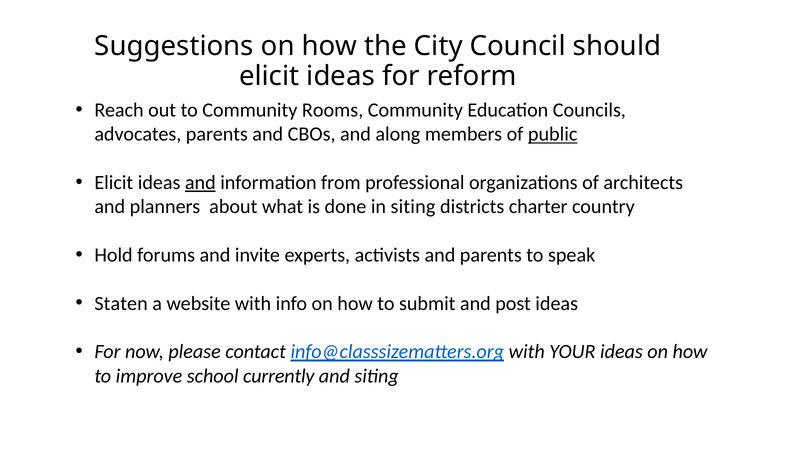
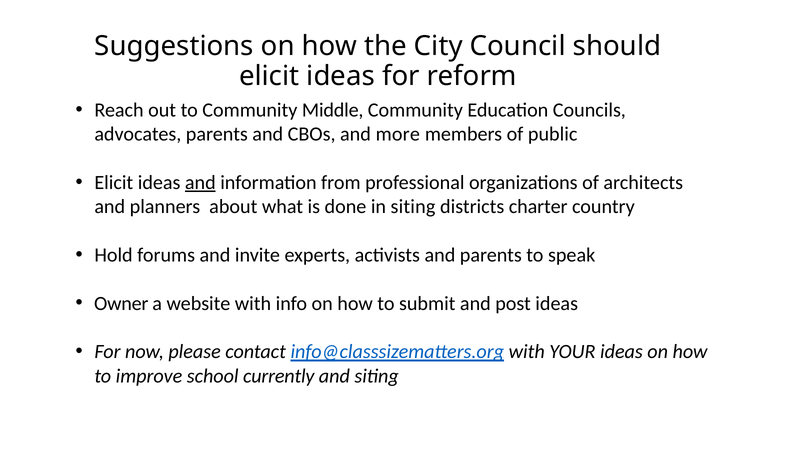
Rooms: Rooms -> Middle (333, 110)
along: along -> more (398, 134)
public underline: present -> none (553, 134)
Staten: Staten -> Owner (121, 303)
